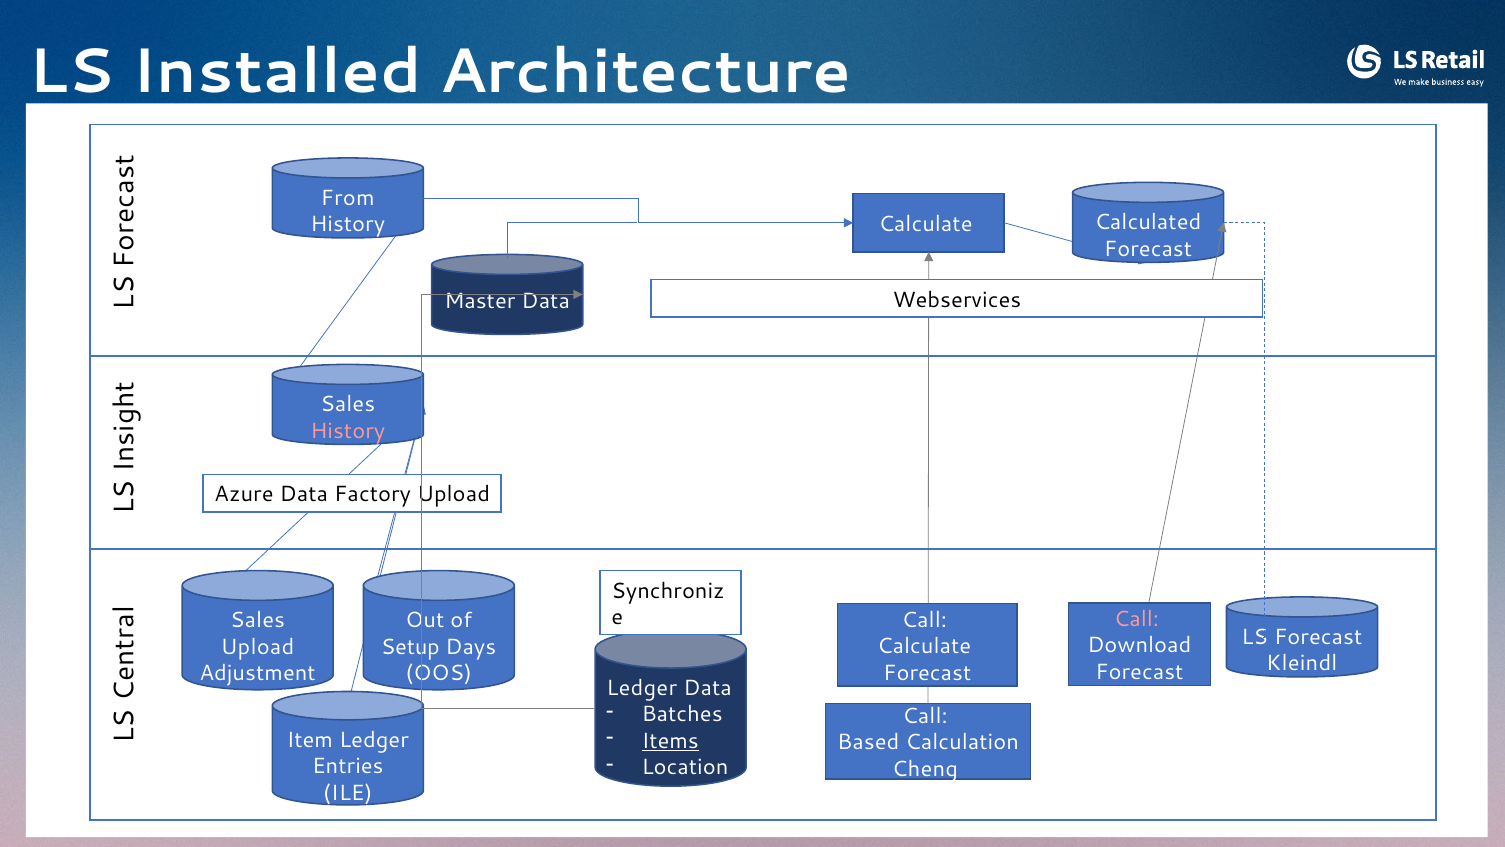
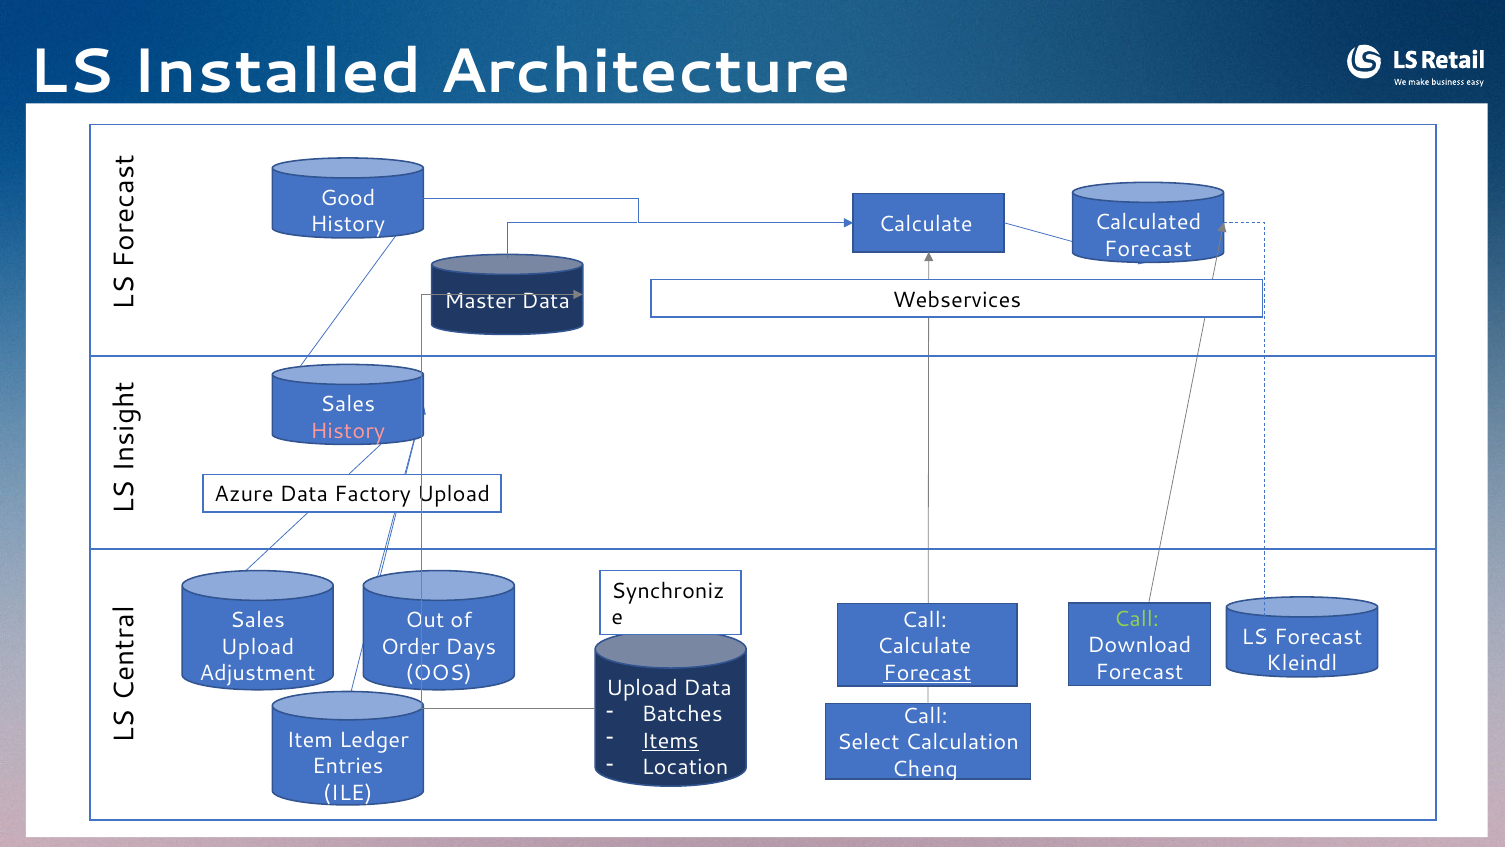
From: From -> Good (348, 198)
Call colour: pink -> light green (1136, 619)
Setup: Setup -> Order (410, 647)
Forecast underline: none -> present (927, 672)
Ledger: Ledger -> Upload (642, 688)
Based: Based -> Select (868, 742)
